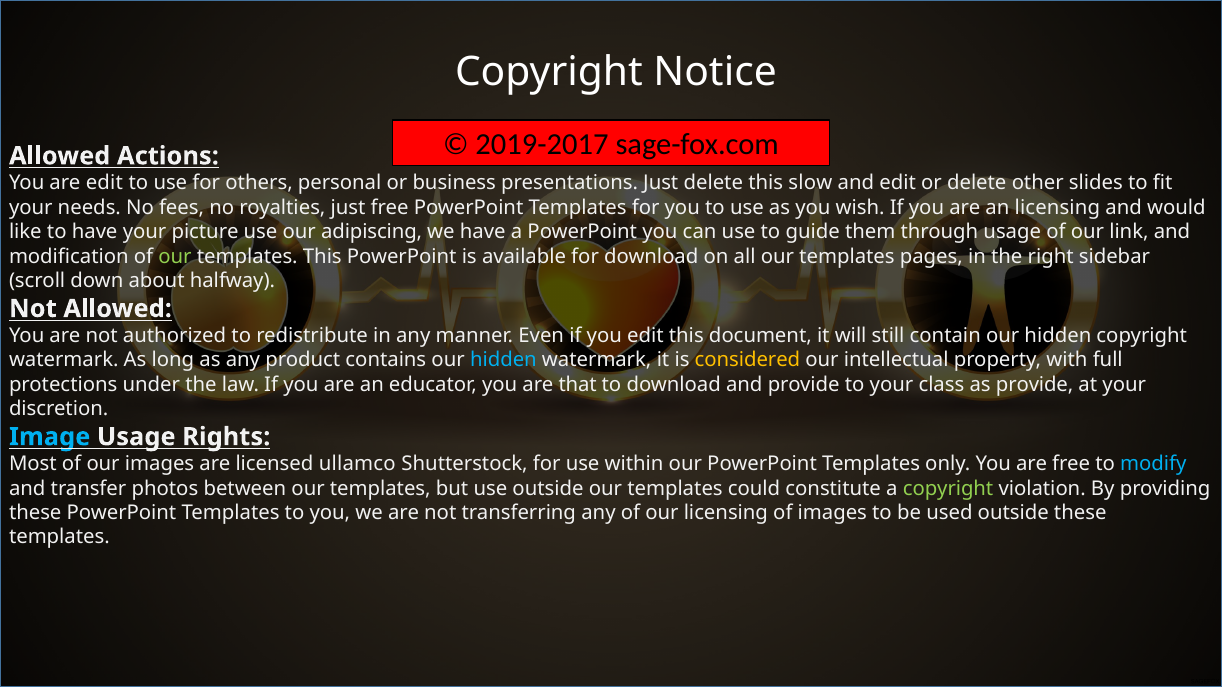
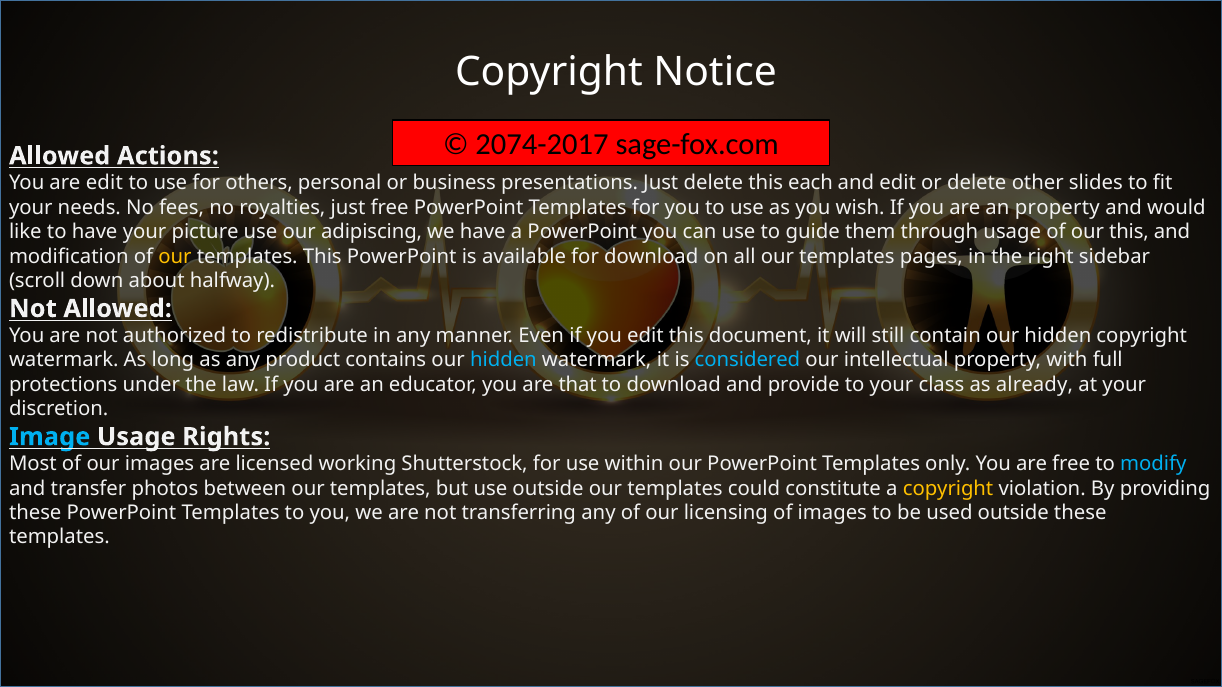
2019-2017: 2019-2017 -> 2074-2017 (542, 145)
slow: slow -> each (811, 183)
an licensing: licensing -> property (1057, 208)
our link: link -> this (1129, 232)
our colour: light green -> yellow (175, 257)
considered colour: yellow -> light blue (747, 360)
as provide: provide -> already (1034, 385)
ullamco: ullamco -> working (357, 464)
copyright colour: light green -> yellow (948, 489)
